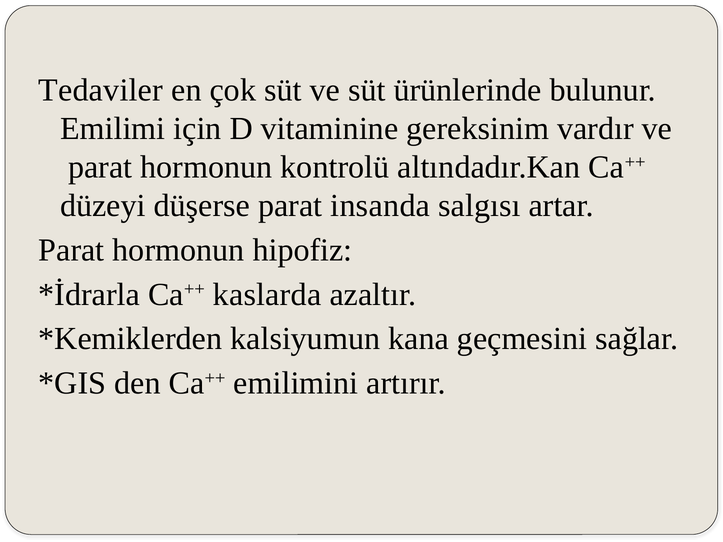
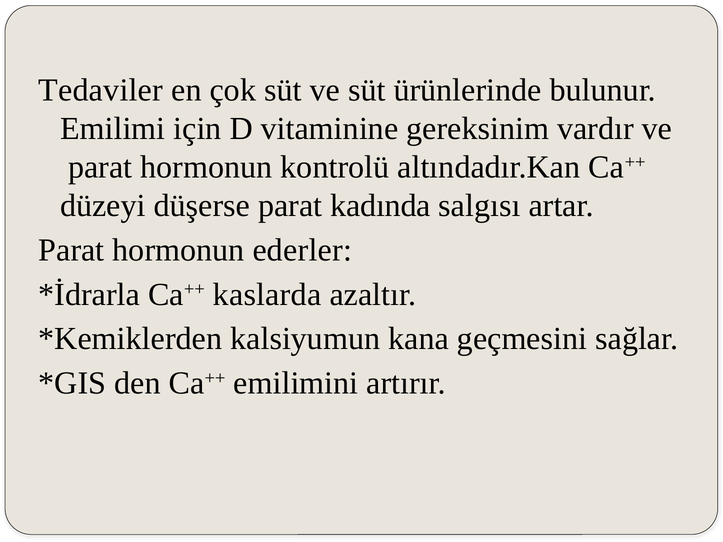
insanda: insanda -> kadında (381, 206)
hipofiz: hipofiz -> ederler (302, 250)
